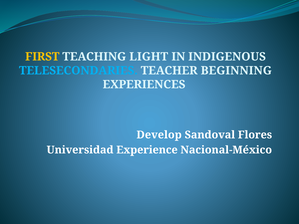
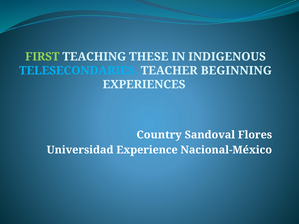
FIRST colour: yellow -> light green (42, 57)
LIGHT: LIGHT -> THESE (149, 57)
Develop: Develop -> Country (159, 135)
